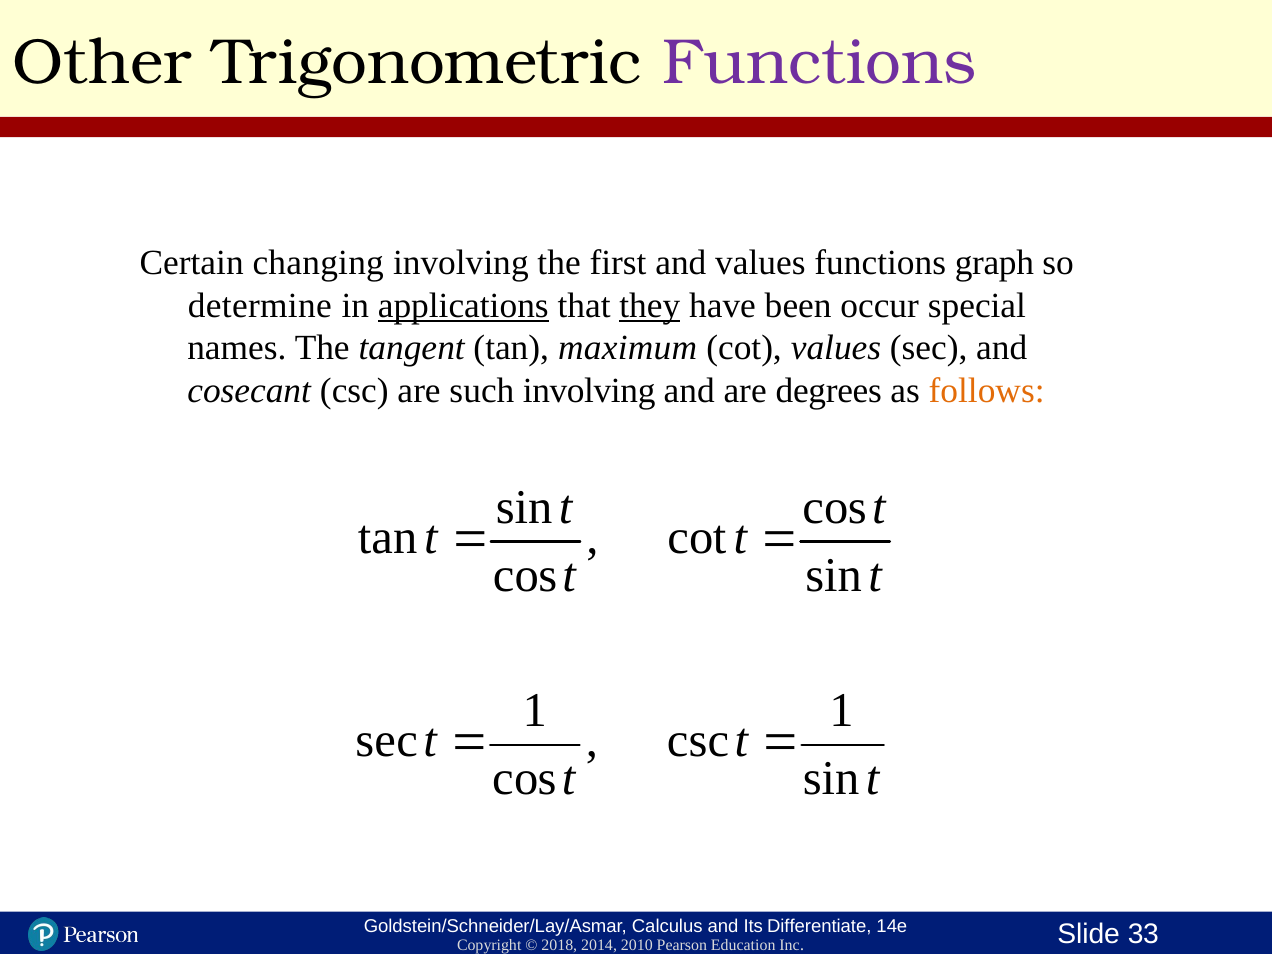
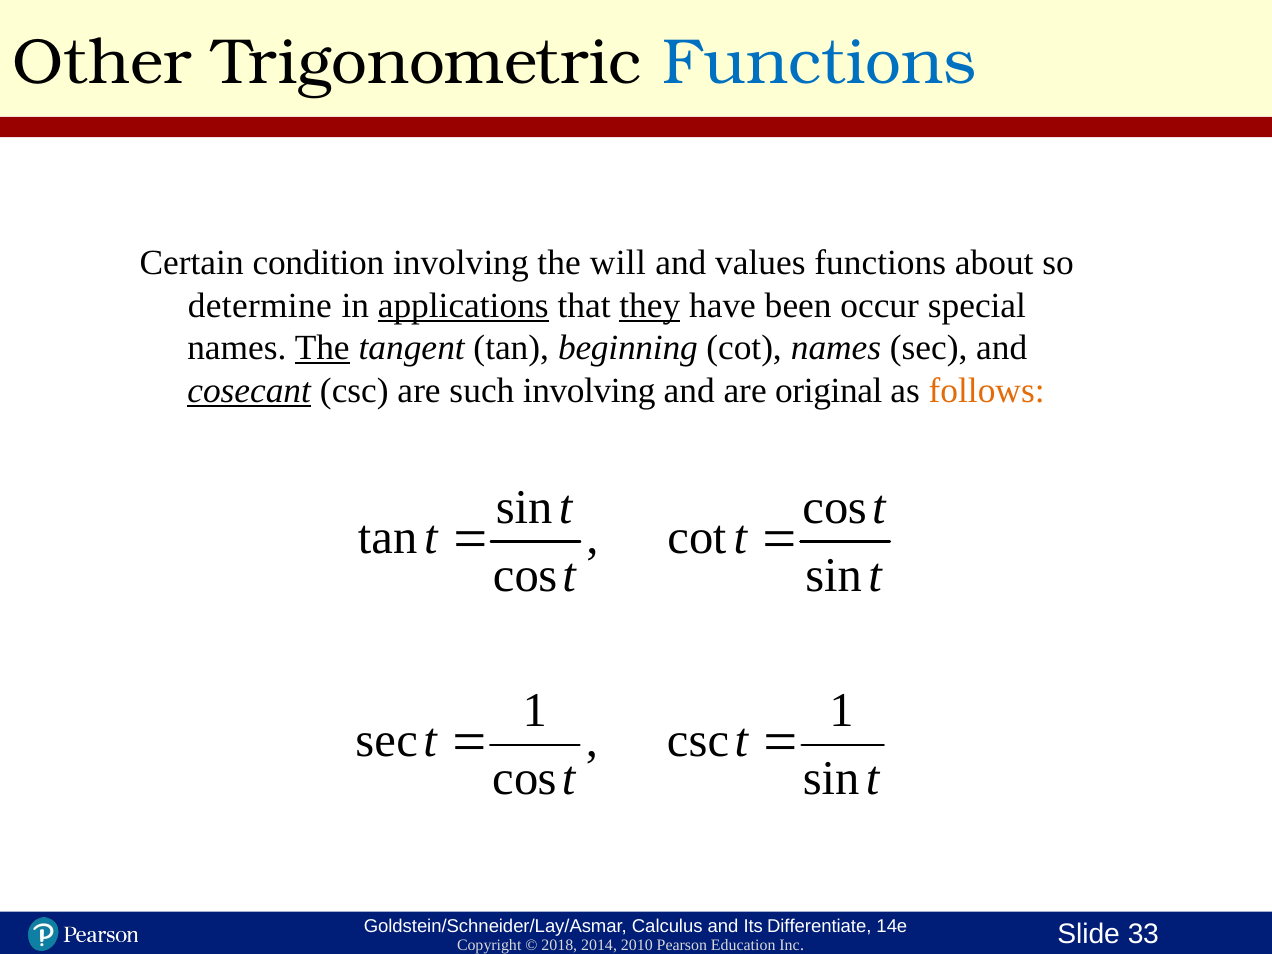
Functions colour: purple -> blue (819, 63)
changing: changing -> condition (318, 263)
first: first -> will (618, 263)
graph: graph -> about (994, 263)
The underline: none -> present (322, 348)
maximum: maximum -> beginning (628, 348)
cot values: values -> names (836, 348)
cosecant underline: none -> present (249, 390)
degrees: degrees -> original (829, 390)
